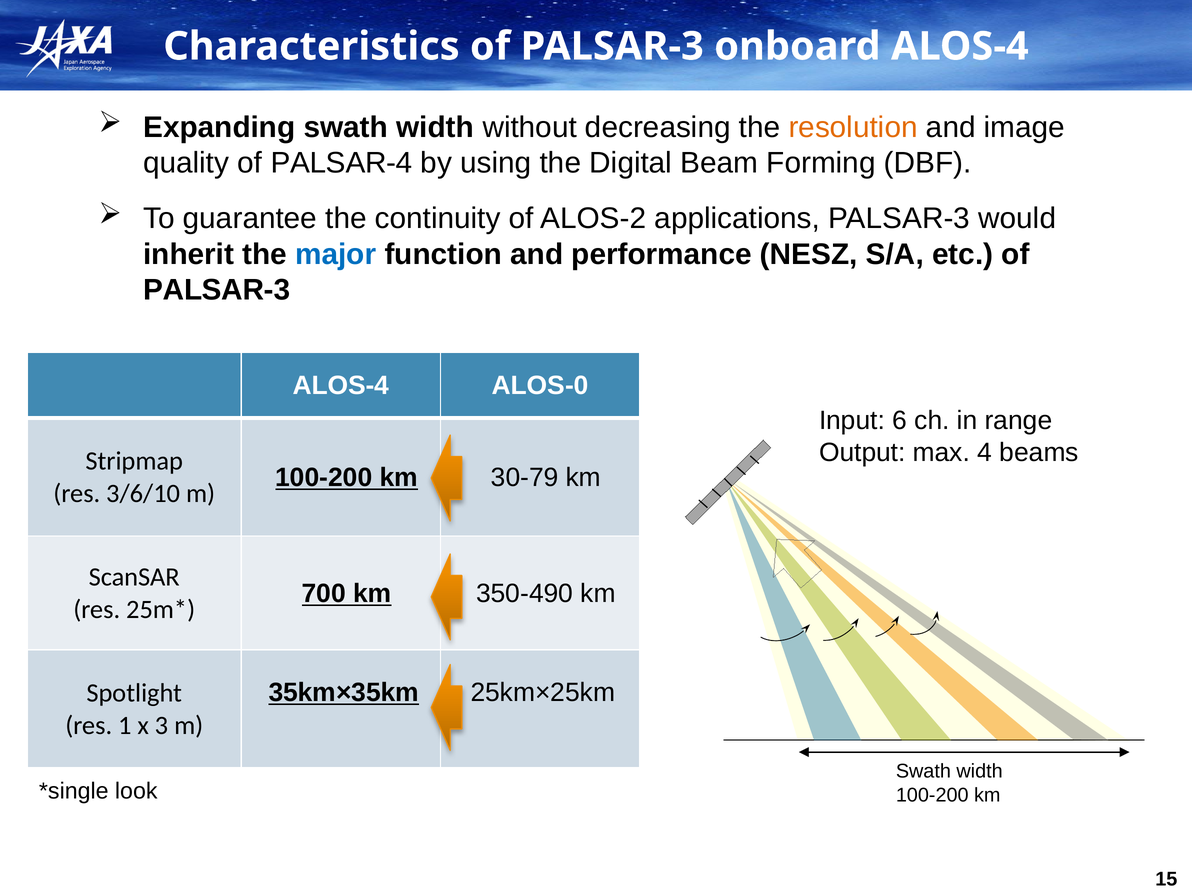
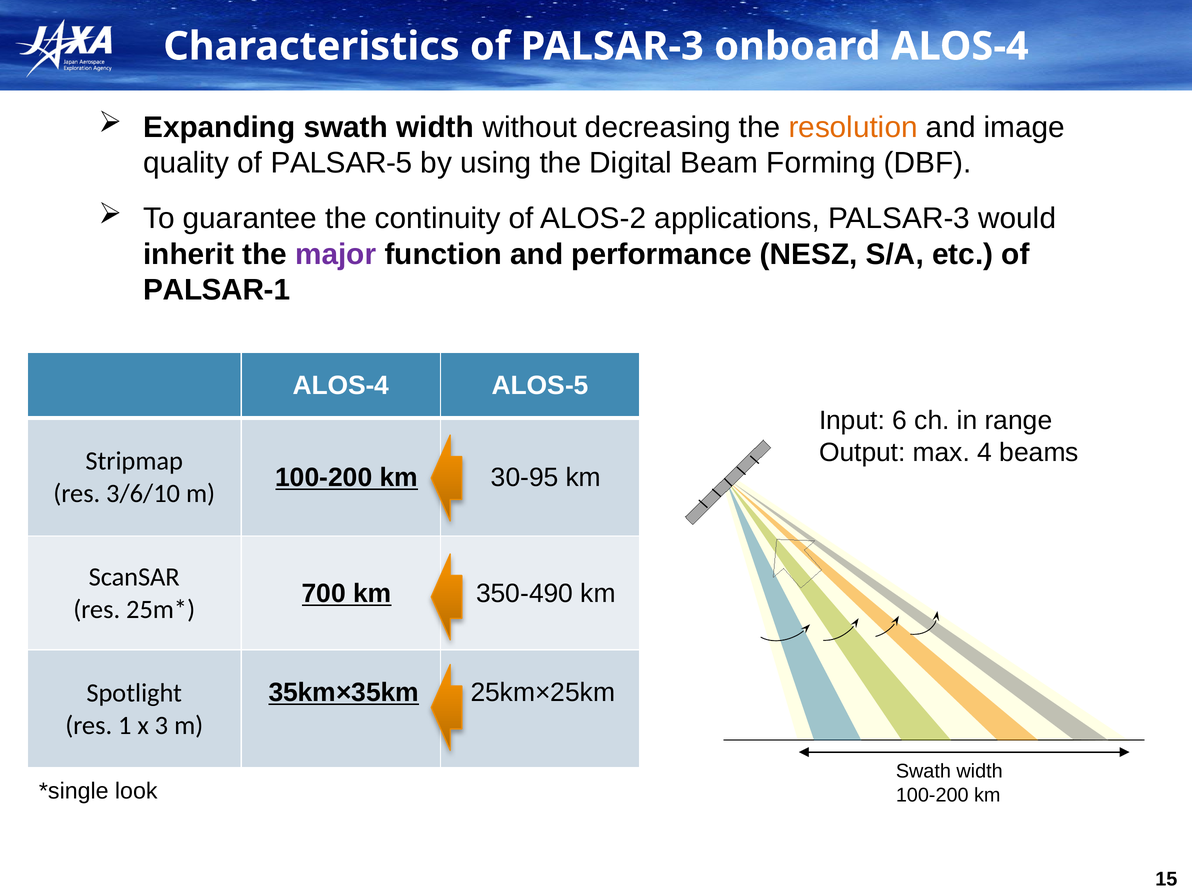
PALSAR-4: PALSAR-4 -> PALSAR-5 (342, 163)
major colour: blue -> purple (336, 254)
PALSAR-3: PALSAR-3 -> PALSAR-1 (217, 290)
ALOS-0: ALOS-0 -> ALOS-5 (540, 385)
30-79: 30-79 -> 30-95 (525, 477)
